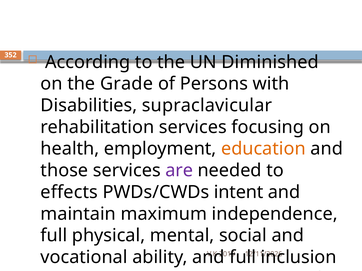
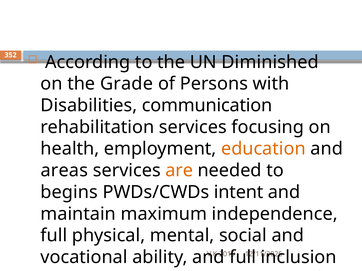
supraclavicular: supraclavicular -> communication (207, 106)
those: those -> areas (64, 171)
are colour: purple -> orange (179, 171)
effects: effects -> begins (69, 193)
